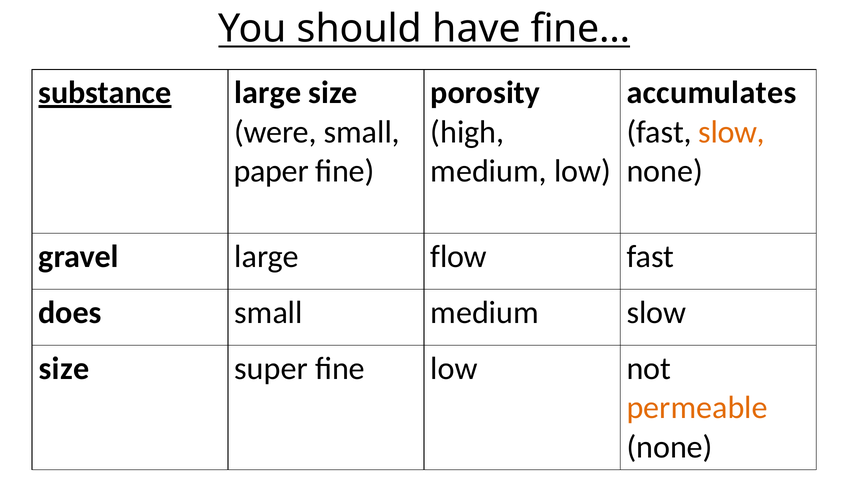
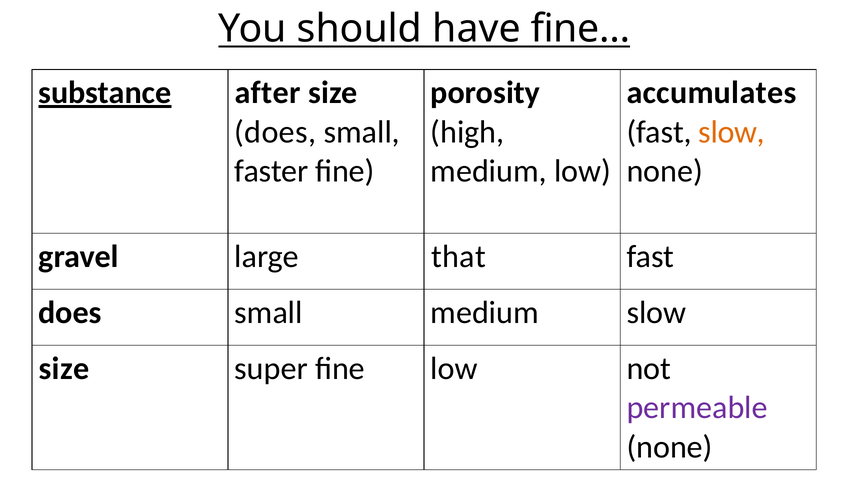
large: large -> after (268, 93)
were: were -> does (275, 132)
paper: paper -> faster (271, 171)
flow: flow -> that (458, 256)
permeable colour: orange -> purple (697, 408)
